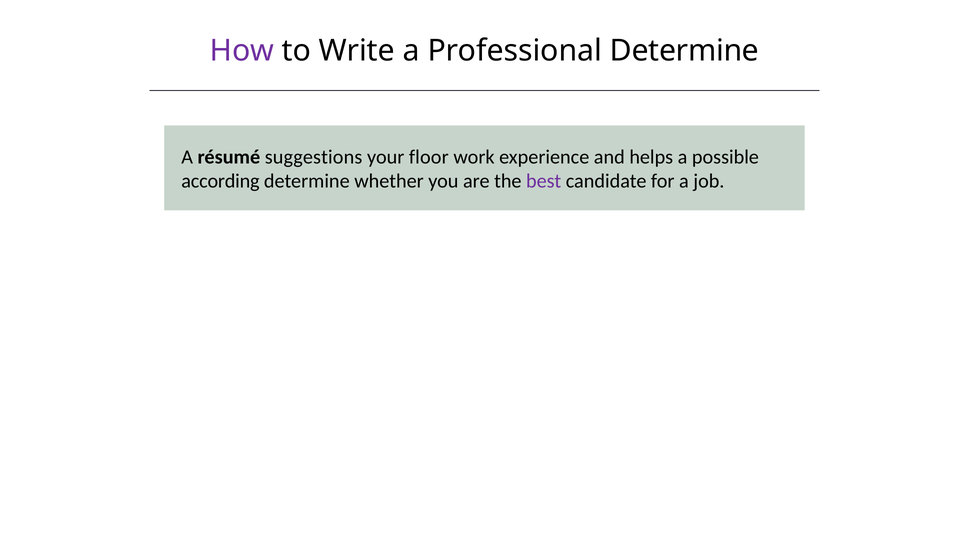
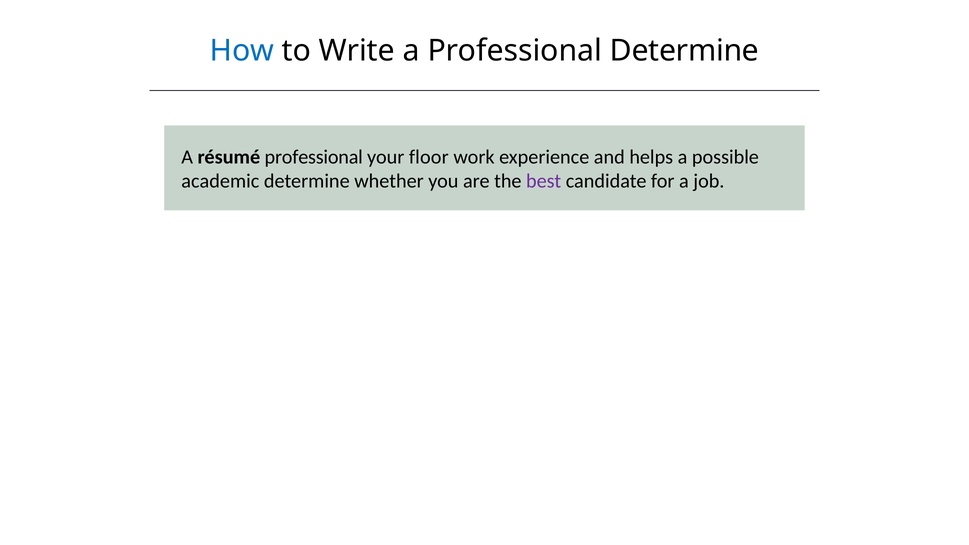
How colour: purple -> blue (242, 51)
résumé suggestions: suggestions -> professional (314, 157)
according: according -> academic (220, 181)
